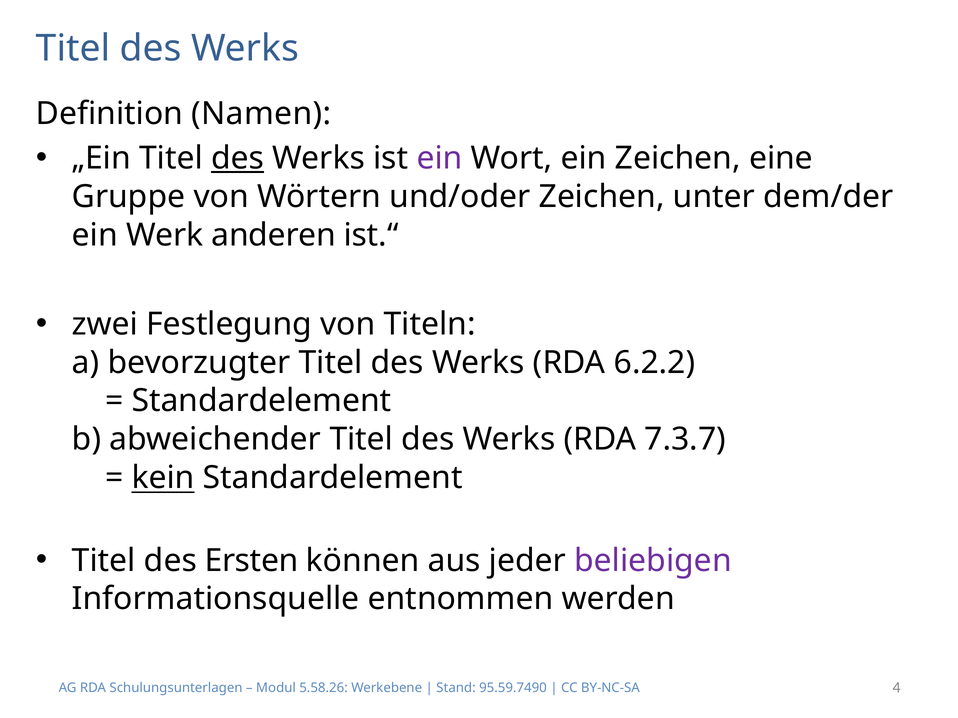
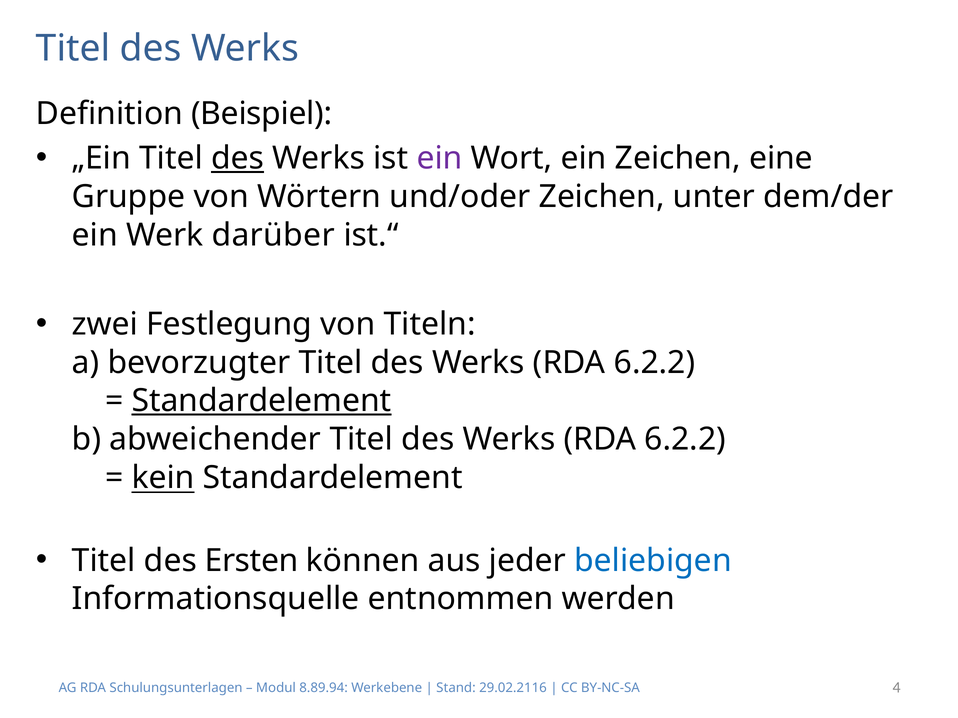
Namen: Namen -> Beispiel (262, 114)
anderen: anderen -> darüber (273, 235)
Standardelement underline: none -> present (261, 401)
7.3.7: 7.3.7 -> 6.2.2 (685, 440)
beliebigen colour: purple -> blue (653, 561)
5.58.26: 5.58.26 -> 8.89.94 (324, 688)
95.59.7490: 95.59.7490 -> 29.02.2116 (513, 688)
